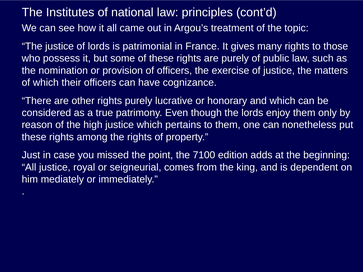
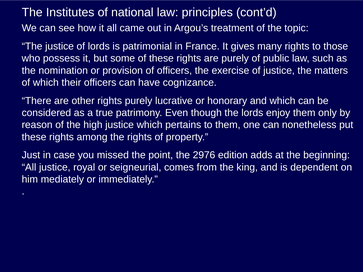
7100: 7100 -> 2976 (204, 155)
